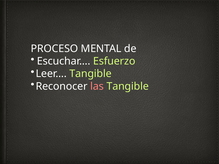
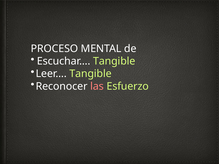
Escuchar… Esfuerzo: Esfuerzo -> Tangible (114, 61)
las Tangible: Tangible -> Esfuerzo (128, 86)
